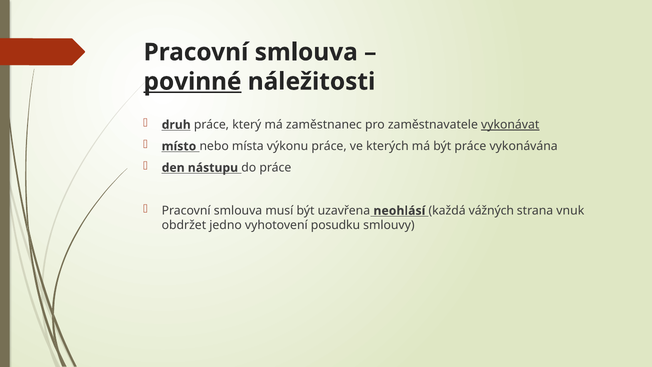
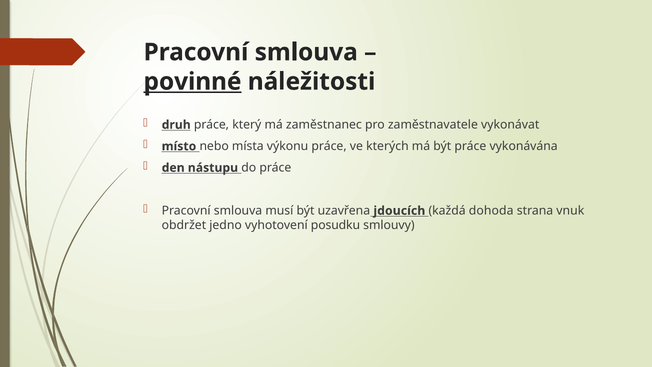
vykonávat underline: present -> none (510, 125)
neohlásí: neohlásí -> jdoucích (399, 211)
vážných: vážných -> dohoda (491, 211)
